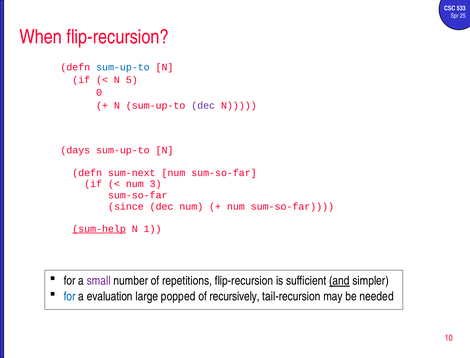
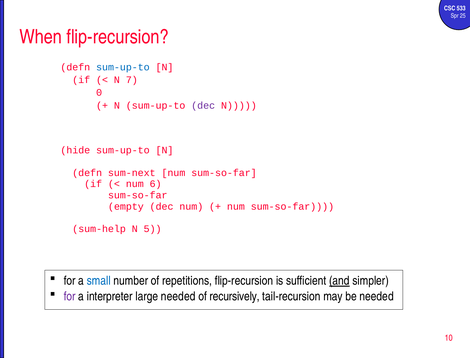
5: 5 -> 7 (132, 80)
days: days -> hide (75, 150)
3: 3 -> 6 (156, 184)
since: since -> empty (126, 206)
sum-help underline: present -> none (99, 229)
1: 1 -> 5 (153, 229)
small colour: purple -> blue (99, 281)
for colour: blue -> purple (70, 296)
evaluation: evaluation -> interpreter (110, 296)
large popped: popped -> needed (178, 296)
